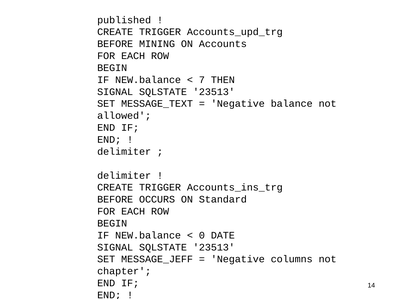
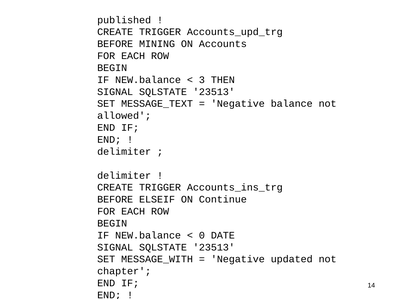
7: 7 -> 3 (202, 80)
OCCURS: OCCURS -> ELSEIF (157, 200)
Standard: Standard -> Continue (223, 200)
MESSAGE_JEFF: MESSAGE_JEFF -> MESSAGE_WITH (157, 259)
columns: columns -> updated (292, 259)
